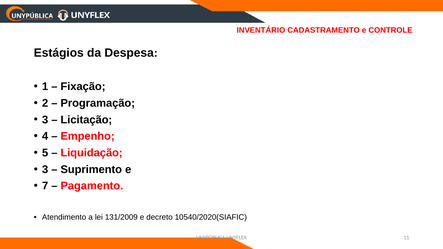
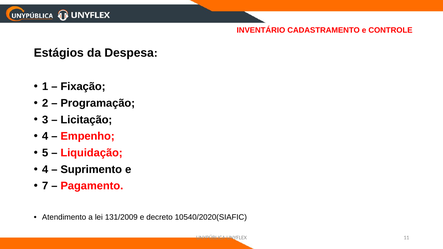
3: 3 -> 4 (45, 170)
